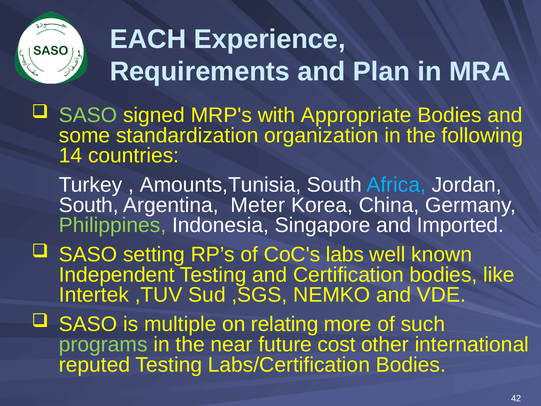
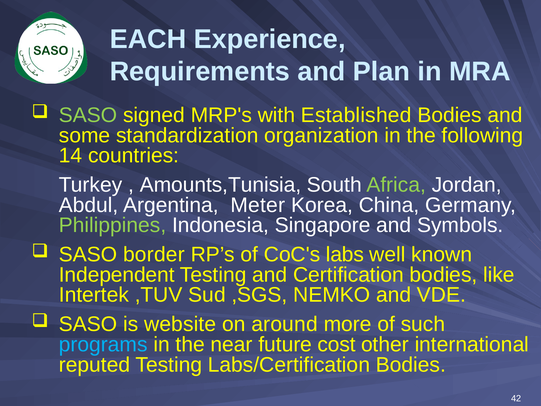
Appropriate: Appropriate -> Established (356, 115)
Africa colour: light blue -> light green (396, 185)
South: South -> Abdul (89, 205)
Imported: Imported -> Symbols (460, 225)
setting: setting -> border (154, 254)
multiple: multiple -> website (180, 324)
relating: relating -> around (285, 324)
programs colour: light green -> light blue (103, 344)
